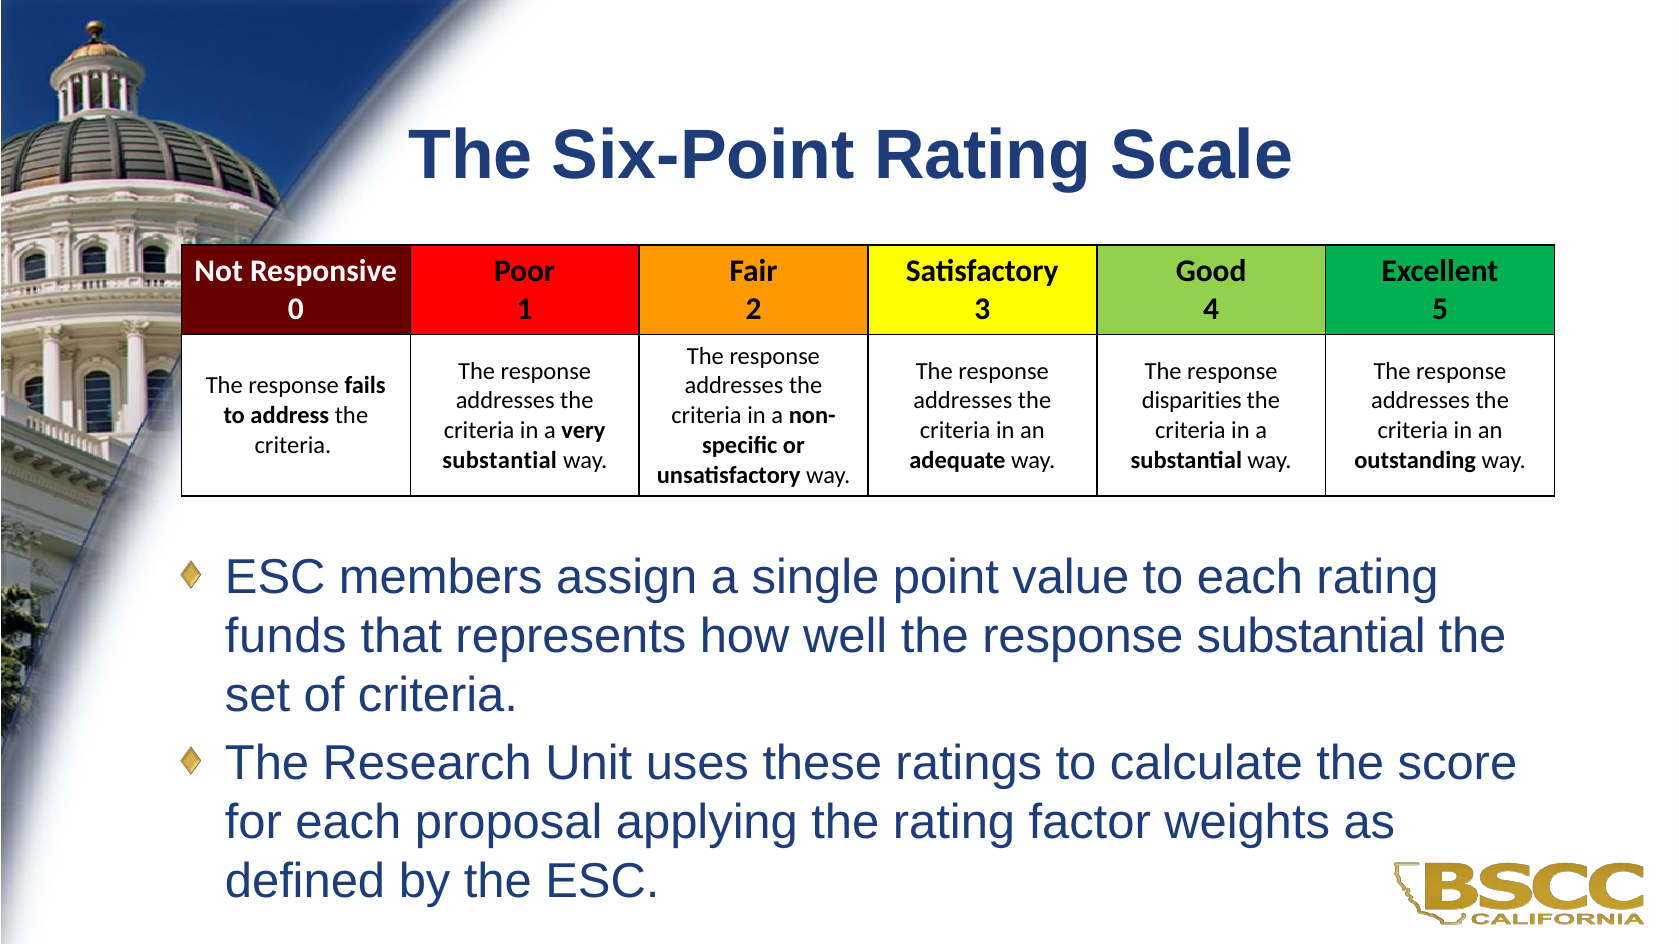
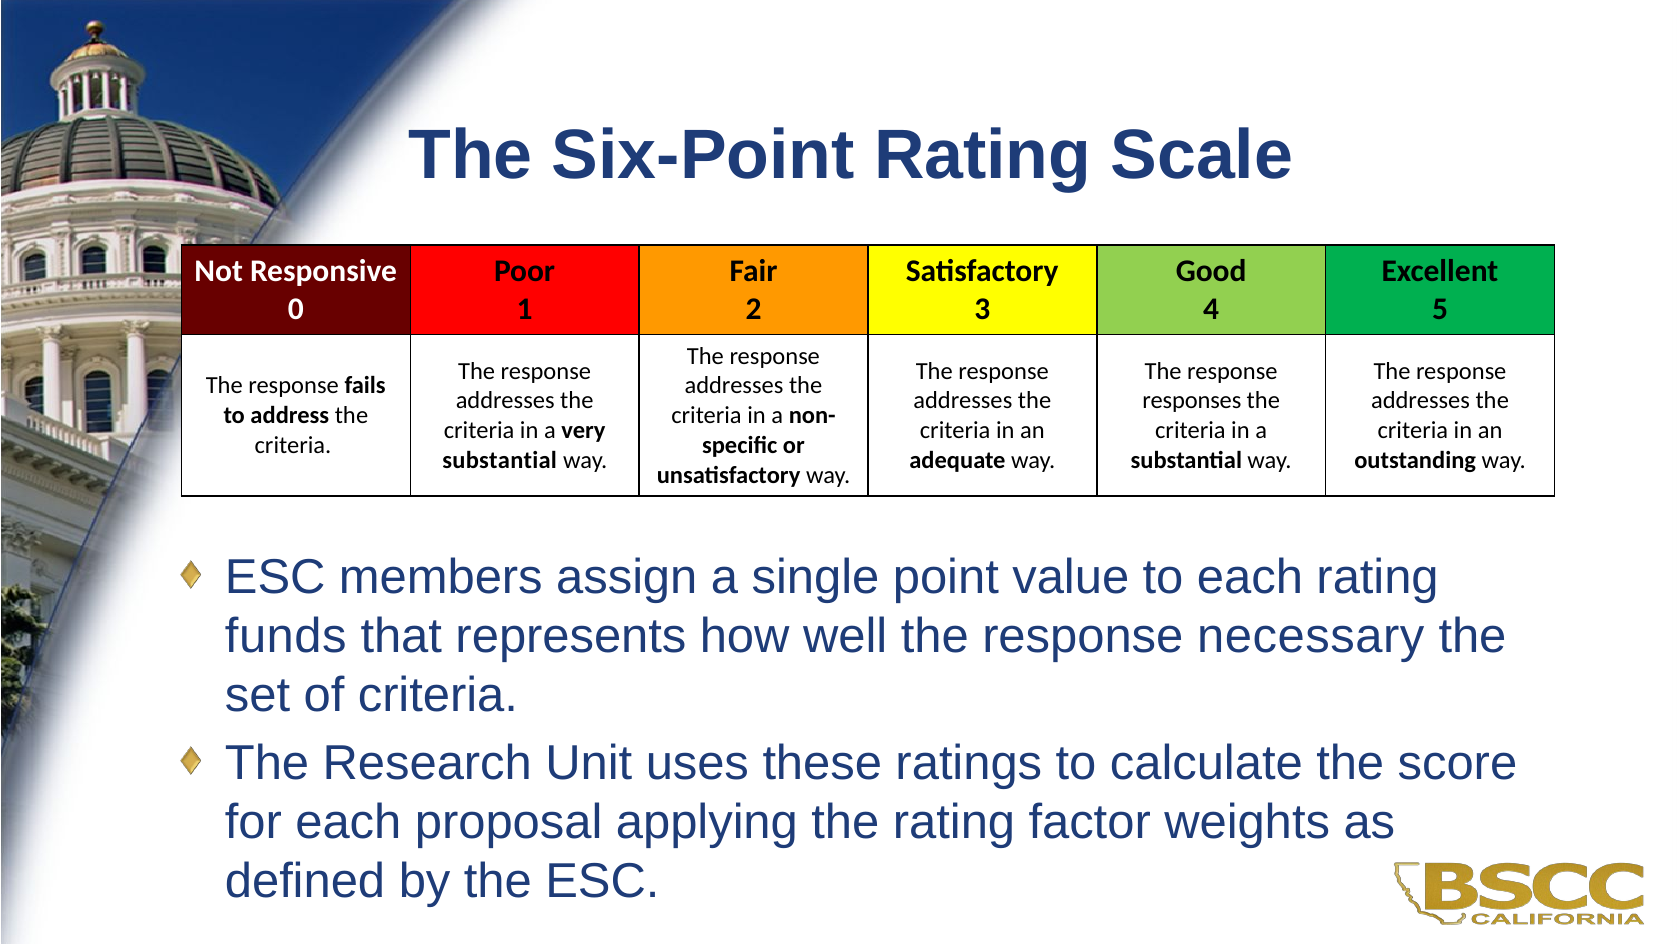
disparities: disparities -> responses (1192, 401)
response substantial: substantial -> necessary (1311, 637)
